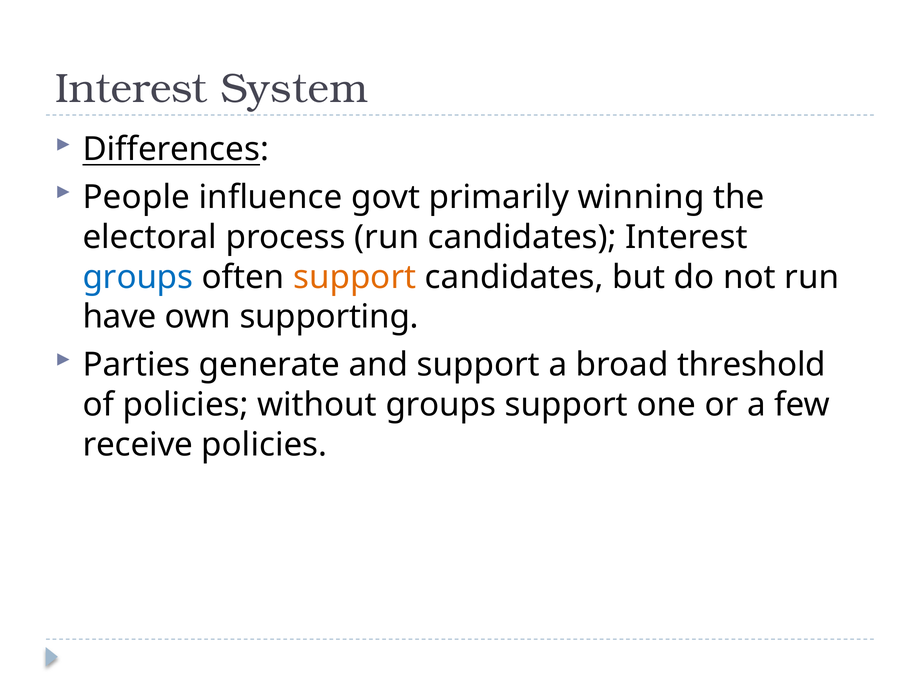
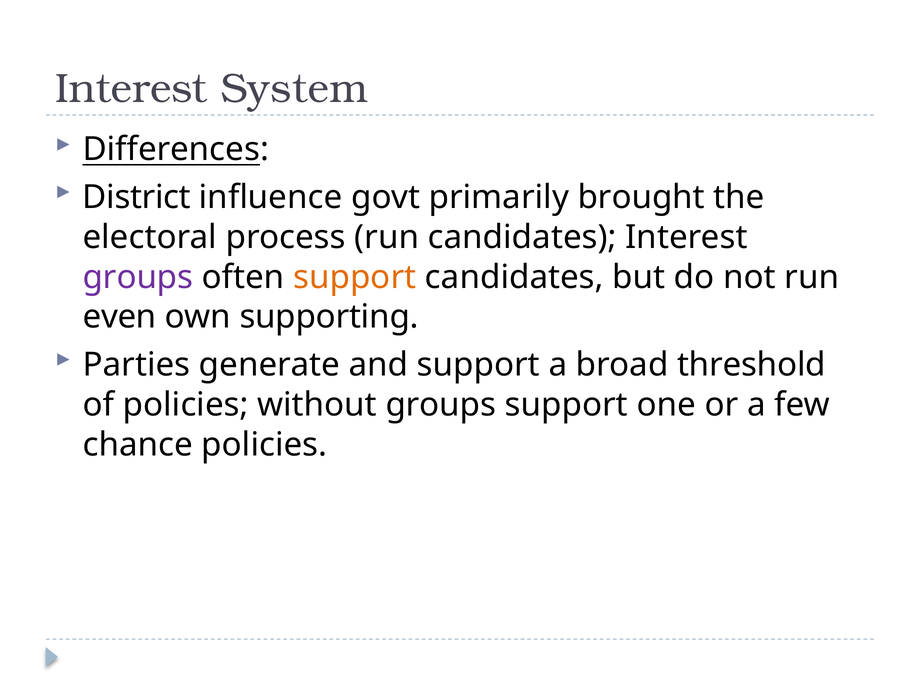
People: People -> District (137, 197)
winning: winning -> brought (641, 197)
groups colour: blue -> purple (138, 277)
have: have -> even (120, 317)
receive: receive -> chance (138, 445)
